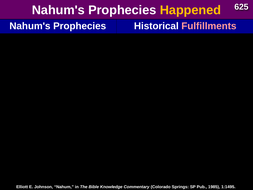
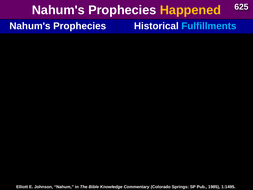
Fulfillments colour: pink -> light blue (209, 26)
